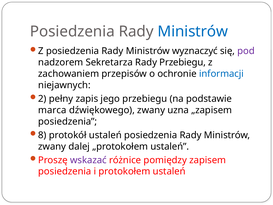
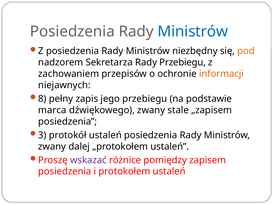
wyznaczyć: wyznaczyć -> niezbędny (195, 51)
pod colour: purple -> orange (246, 51)
informacji colour: blue -> orange (221, 74)
2: 2 -> 8 (42, 99)
uzna: uzna -> stale (178, 110)
8: 8 -> 3 (42, 135)
